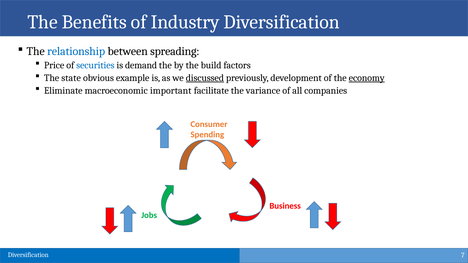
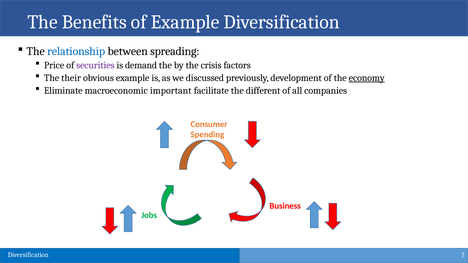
of Industry: Industry -> Example (185, 22)
securities colour: blue -> purple (95, 65)
build: build -> crisis (211, 65)
state: state -> their (71, 78)
discussed underline: present -> none (205, 78)
variance: variance -> different (263, 91)
